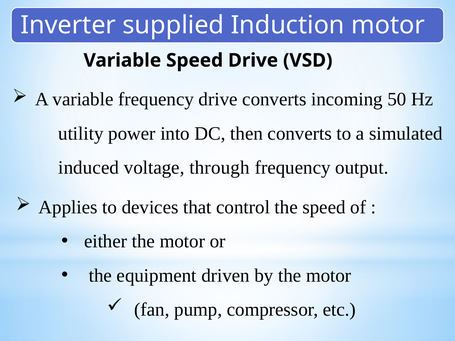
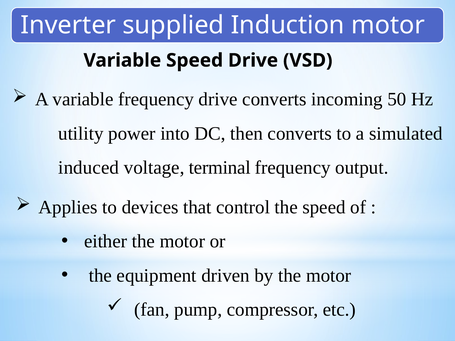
through: through -> terminal (220, 168)
